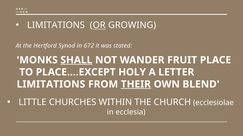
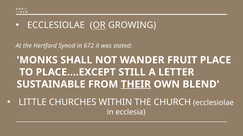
LIMITATIONS: LIMITATIONS -> ECCLESIOLAE (56, 25)
SHALL underline: present -> none (76, 60)
HOLY: HOLY -> STILL (132, 72)
LIMITATIONS: LIMITATIONS -> SUSTAINABLE (51, 85)
